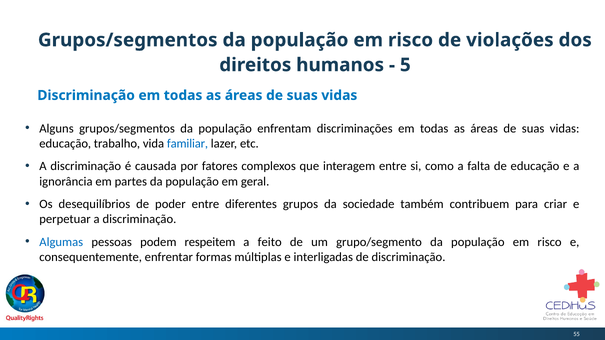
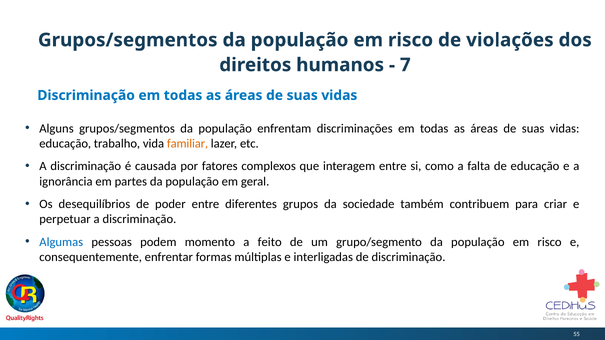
5: 5 -> 7 (405, 65)
familiar colour: blue -> orange (188, 144)
respeitem: respeitem -> momento (210, 242)
